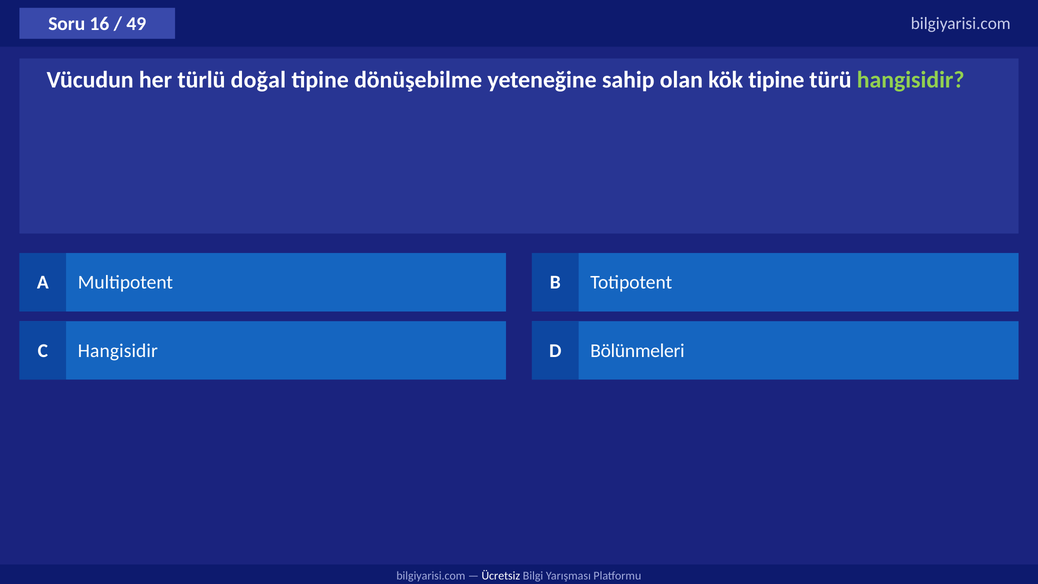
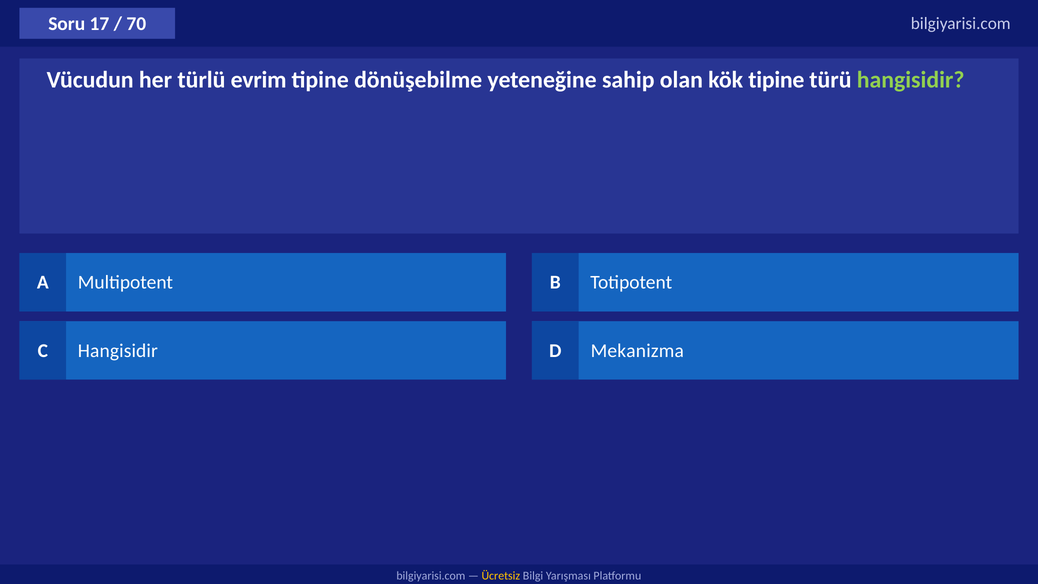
16: 16 -> 17 (99, 24)
49: 49 -> 70 (136, 24)
doğal: doğal -> evrim (259, 80)
Bölünmeleri: Bölünmeleri -> Mekanizma (637, 351)
Ücretsiz colour: white -> yellow (501, 576)
